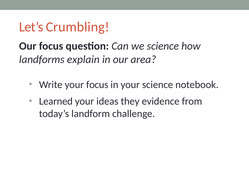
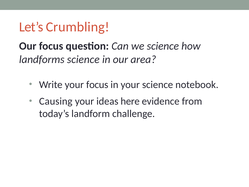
landforms explain: explain -> science (83, 59)
Learned: Learned -> Causing (56, 101)
they: they -> here (130, 101)
